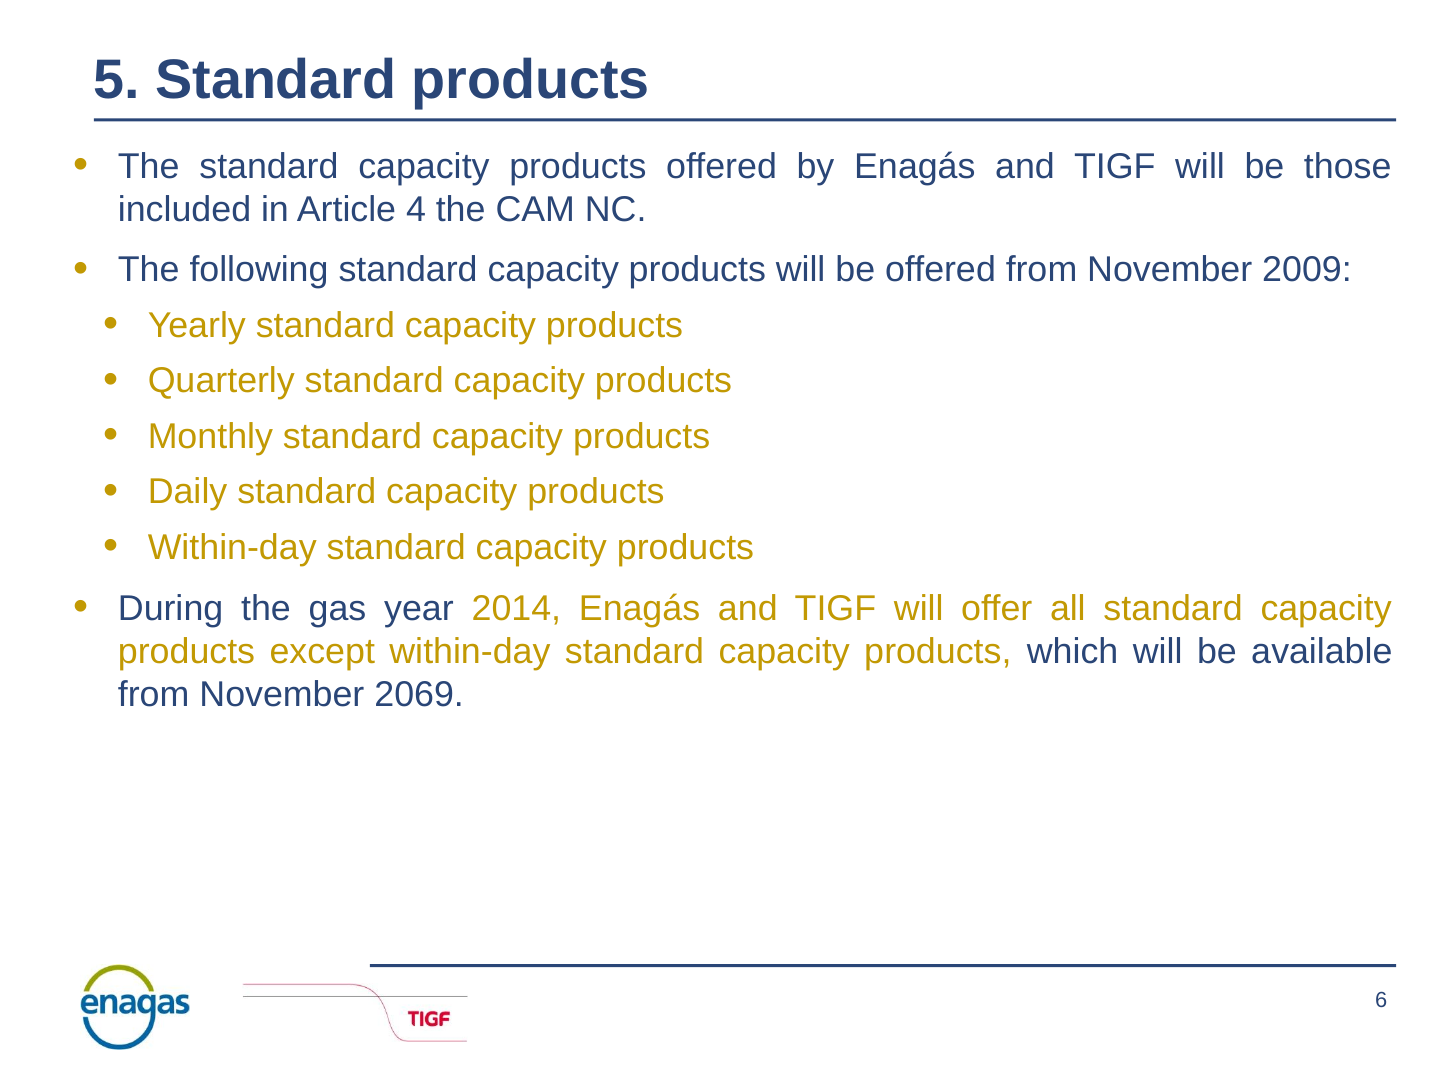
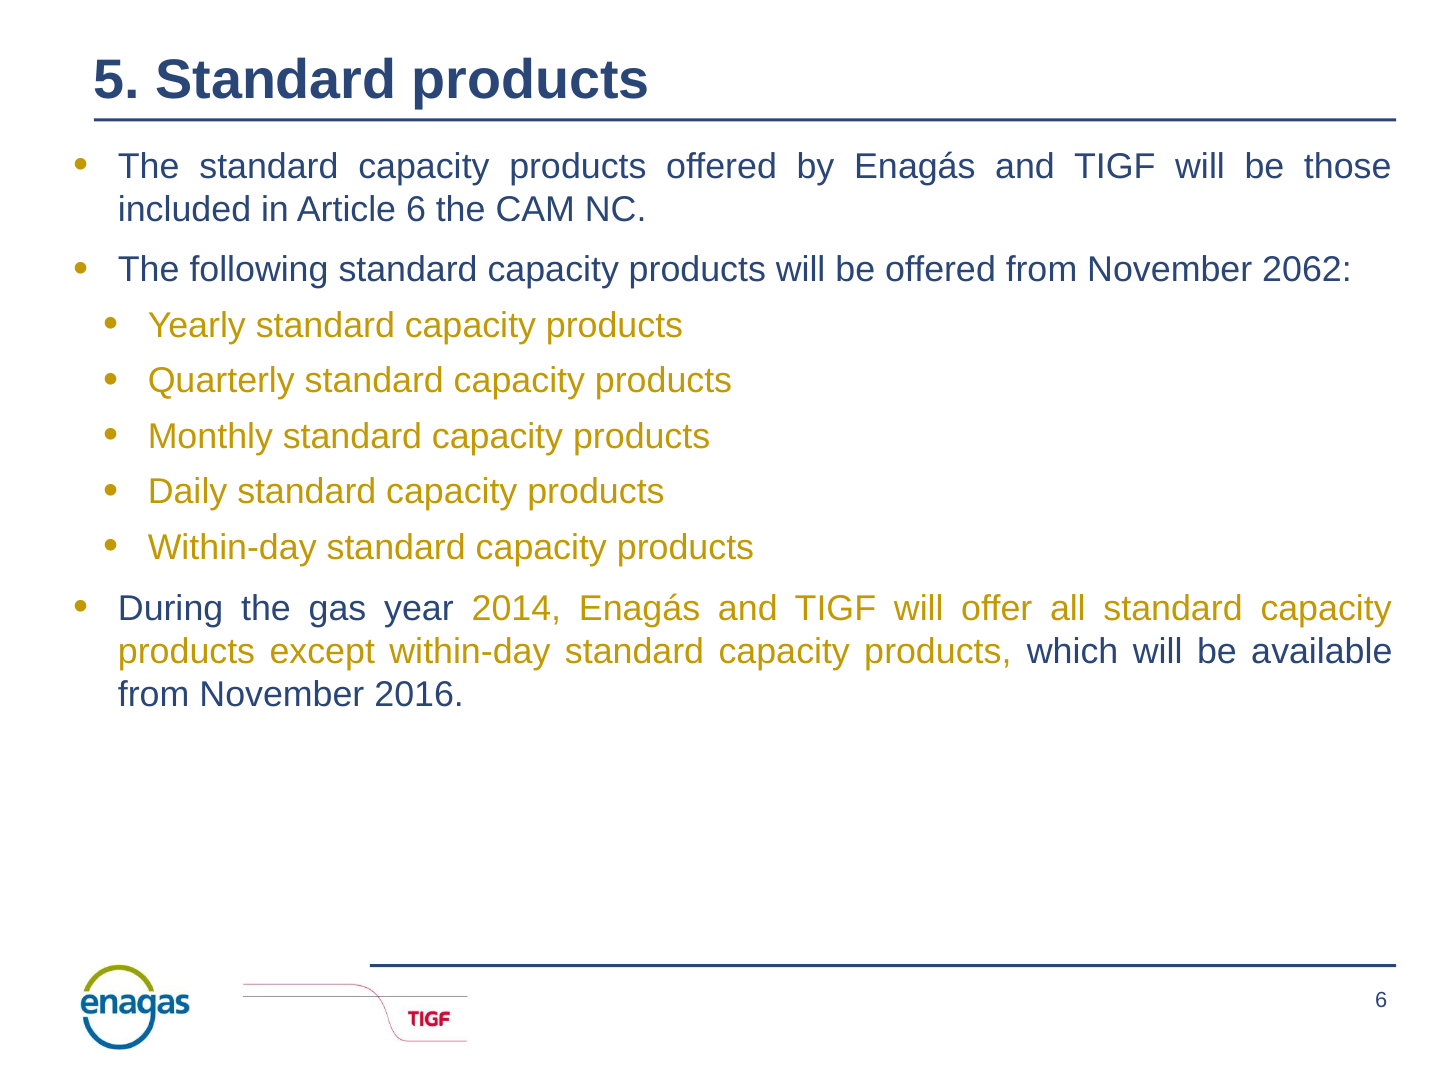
Article 4: 4 -> 6 (416, 209)
2009: 2009 -> 2062 (1307, 270)
2069: 2069 -> 2016 (419, 694)
